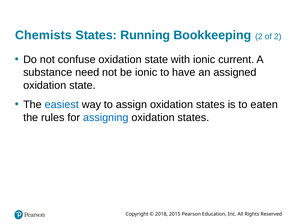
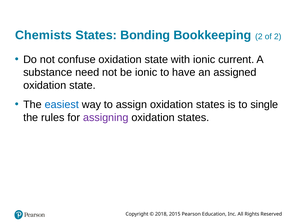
Running: Running -> Bonding (145, 35)
eaten: eaten -> single (264, 104)
assigning colour: blue -> purple (106, 117)
